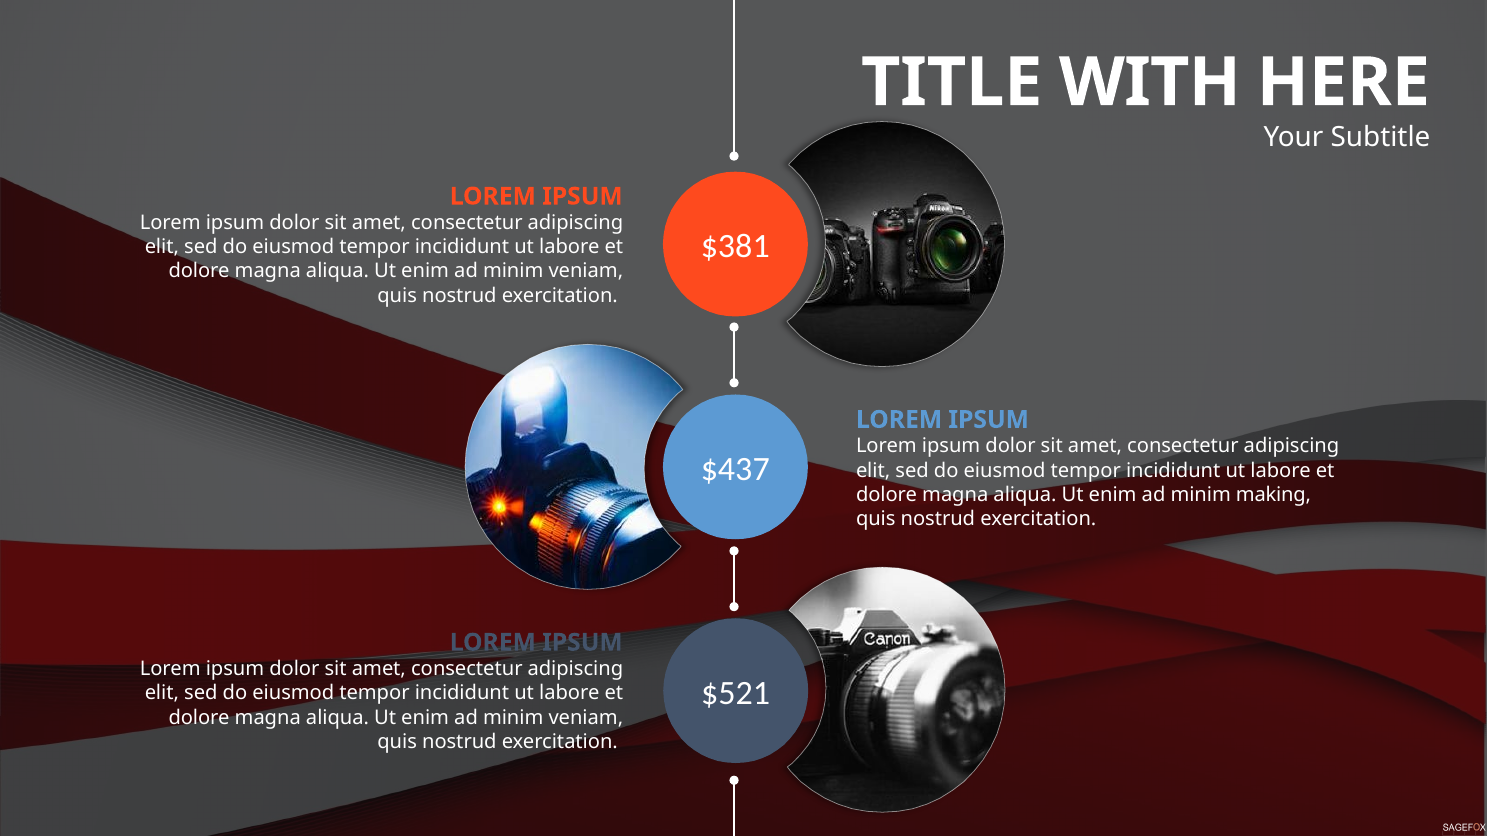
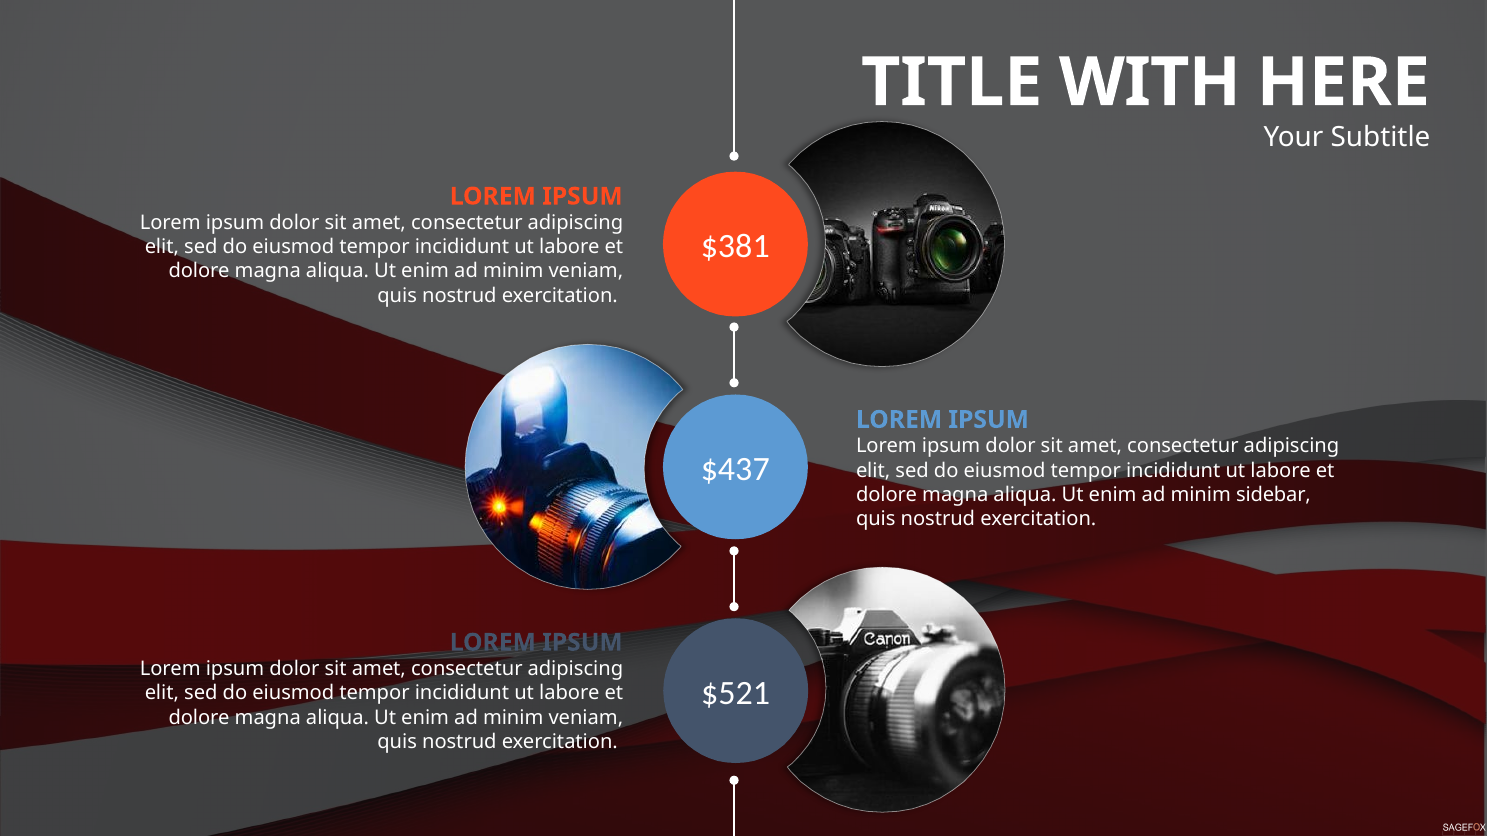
making: making -> sidebar (1273, 495)
